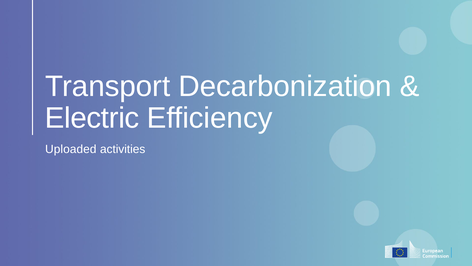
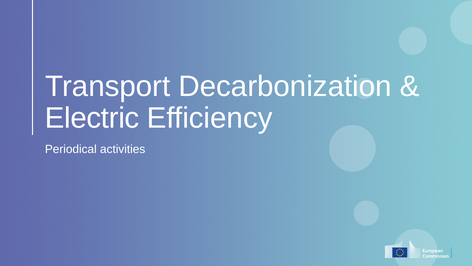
Uploaded: Uploaded -> Periodical (71, 149)
